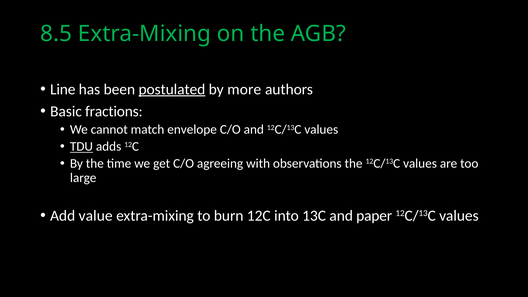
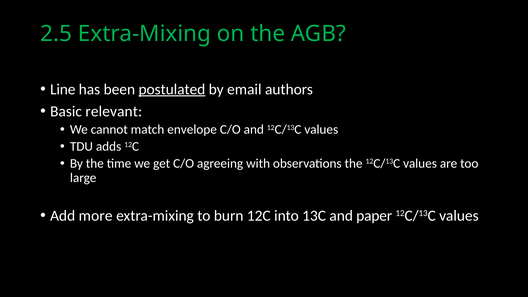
8.5: 8.5 -> 2.5 (56, 34)
more: more -> email (244, 89)
fractions: fractions -> relevant (114, 111)
TDU underline: present -> none (81, 147)
value: value -> more (96, 216)
